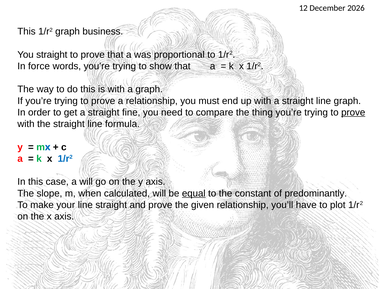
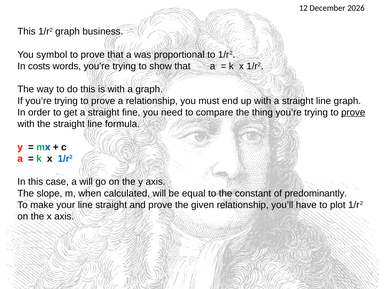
You straight: straight -> symbol (52, 55)
force: force -> costs (39, 66)
equal underline: present -> none (194, 193)
